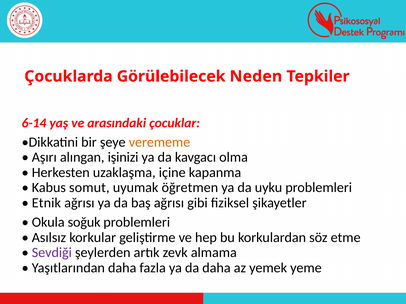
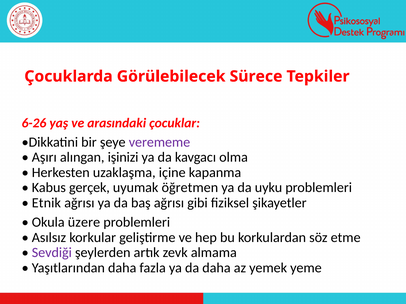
Neden: Neden -> Sürece (256, 76)
6-14: 6-14 -> 6-26 (34, 123)
verememe colour: orange -> purple (159, 142)
somut: somut -> gerçek (89, 188)
soğuk: soğuk -> üzere (84, 223)
